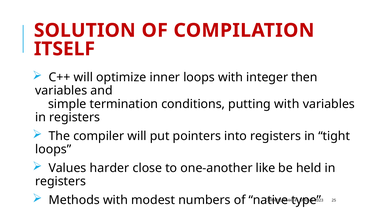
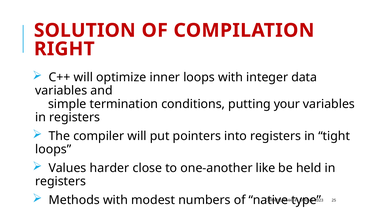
ITSELF: ITSELF -> RIGHT (64, 49)
then: then -> data (304, 77)
putting with: with -> your (287, 104)
